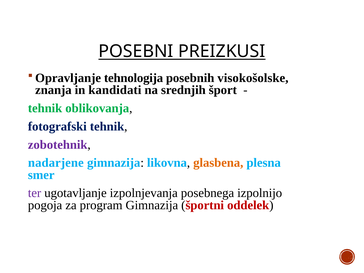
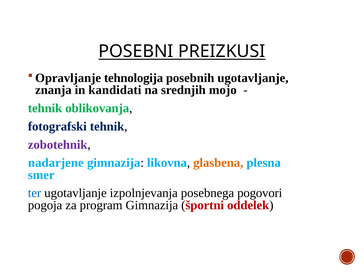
posebnih visokošolske: visokošolske -> ugotavljanje (253, 78)
šport: šport -> mojo (223, 90)
ter colour: purple -> blue (35, 193)
izpolnijo: izpolnijo -> pogovori (260, 193)
